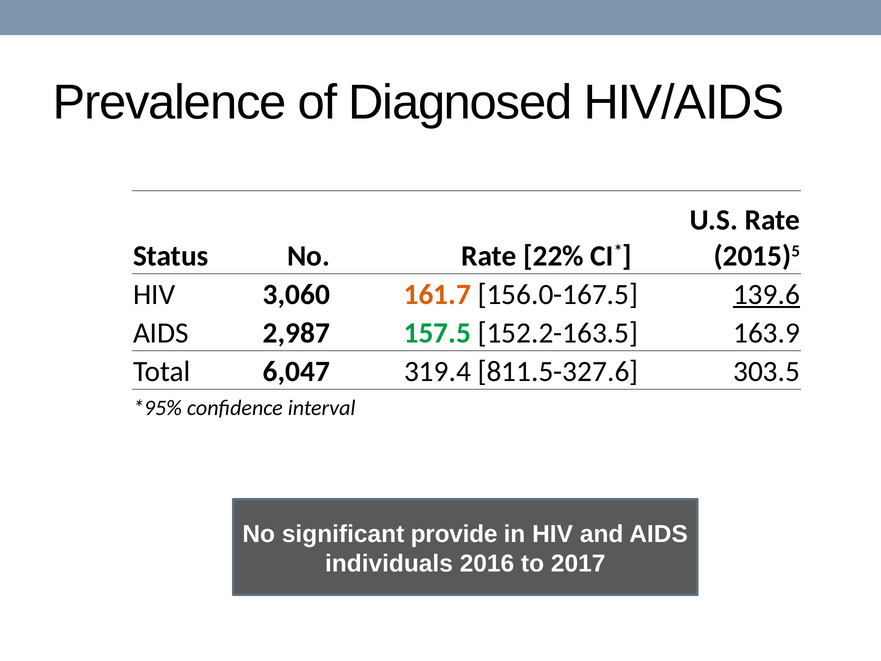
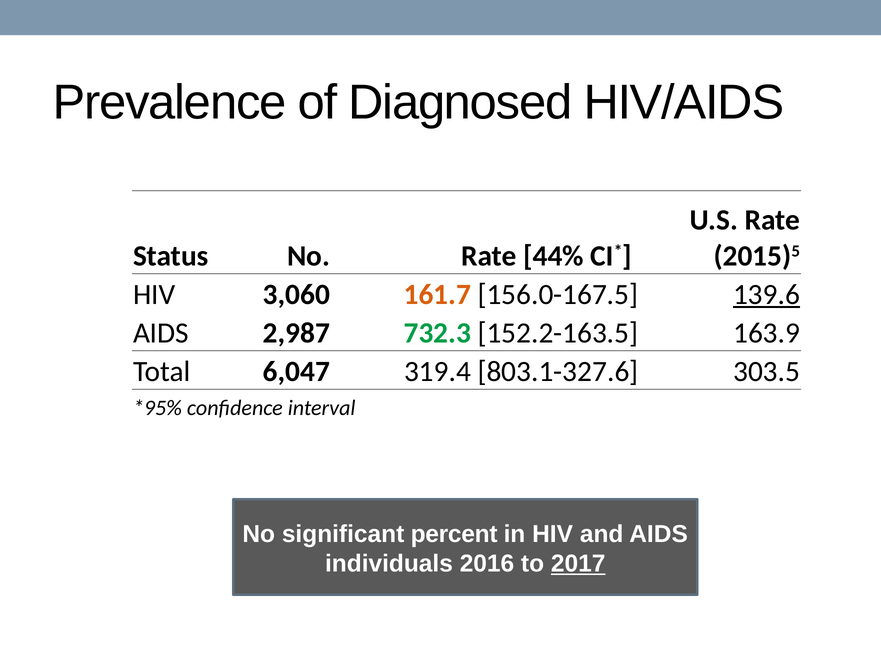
22%: 22% -> 44% (553, 256)
157.5: 157.5 -> 732.3 (437, 333)
811.5-327.6: 811.5-327.6 -> 803.1-327.6 (558, 371)
provide: provide -> percent (454, 534)
2017 underline: none -> present (578, 563)
